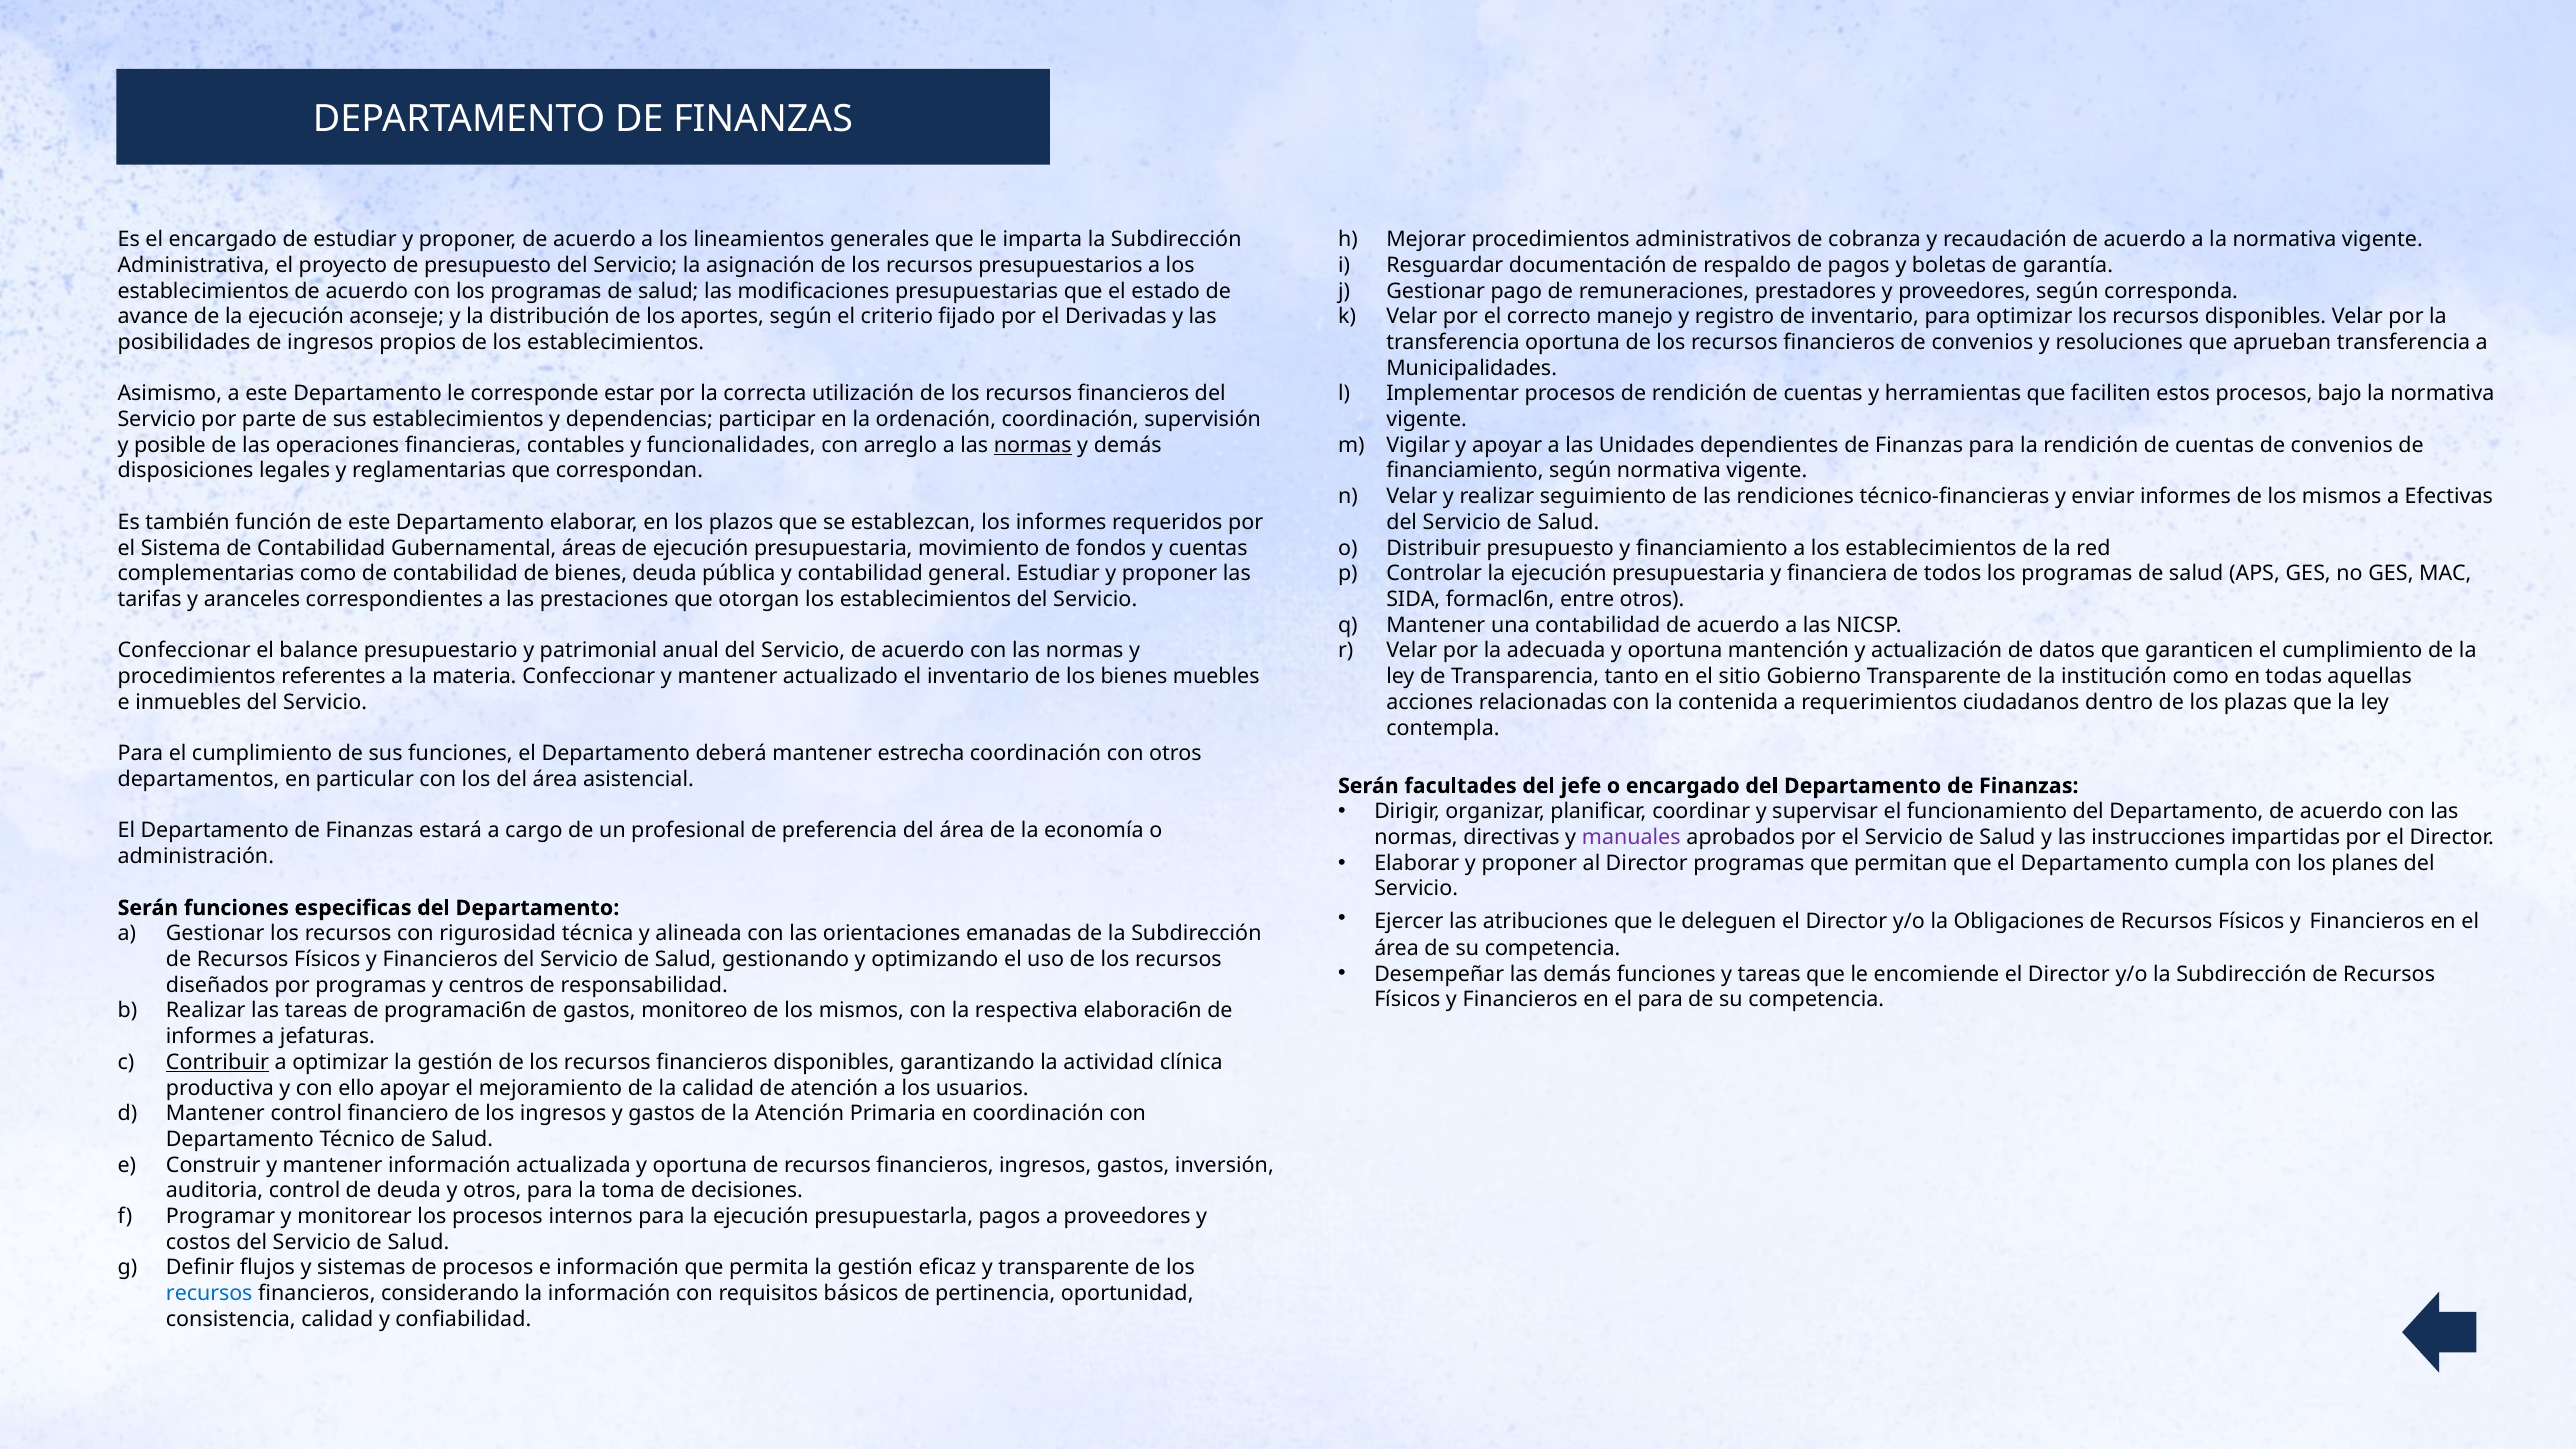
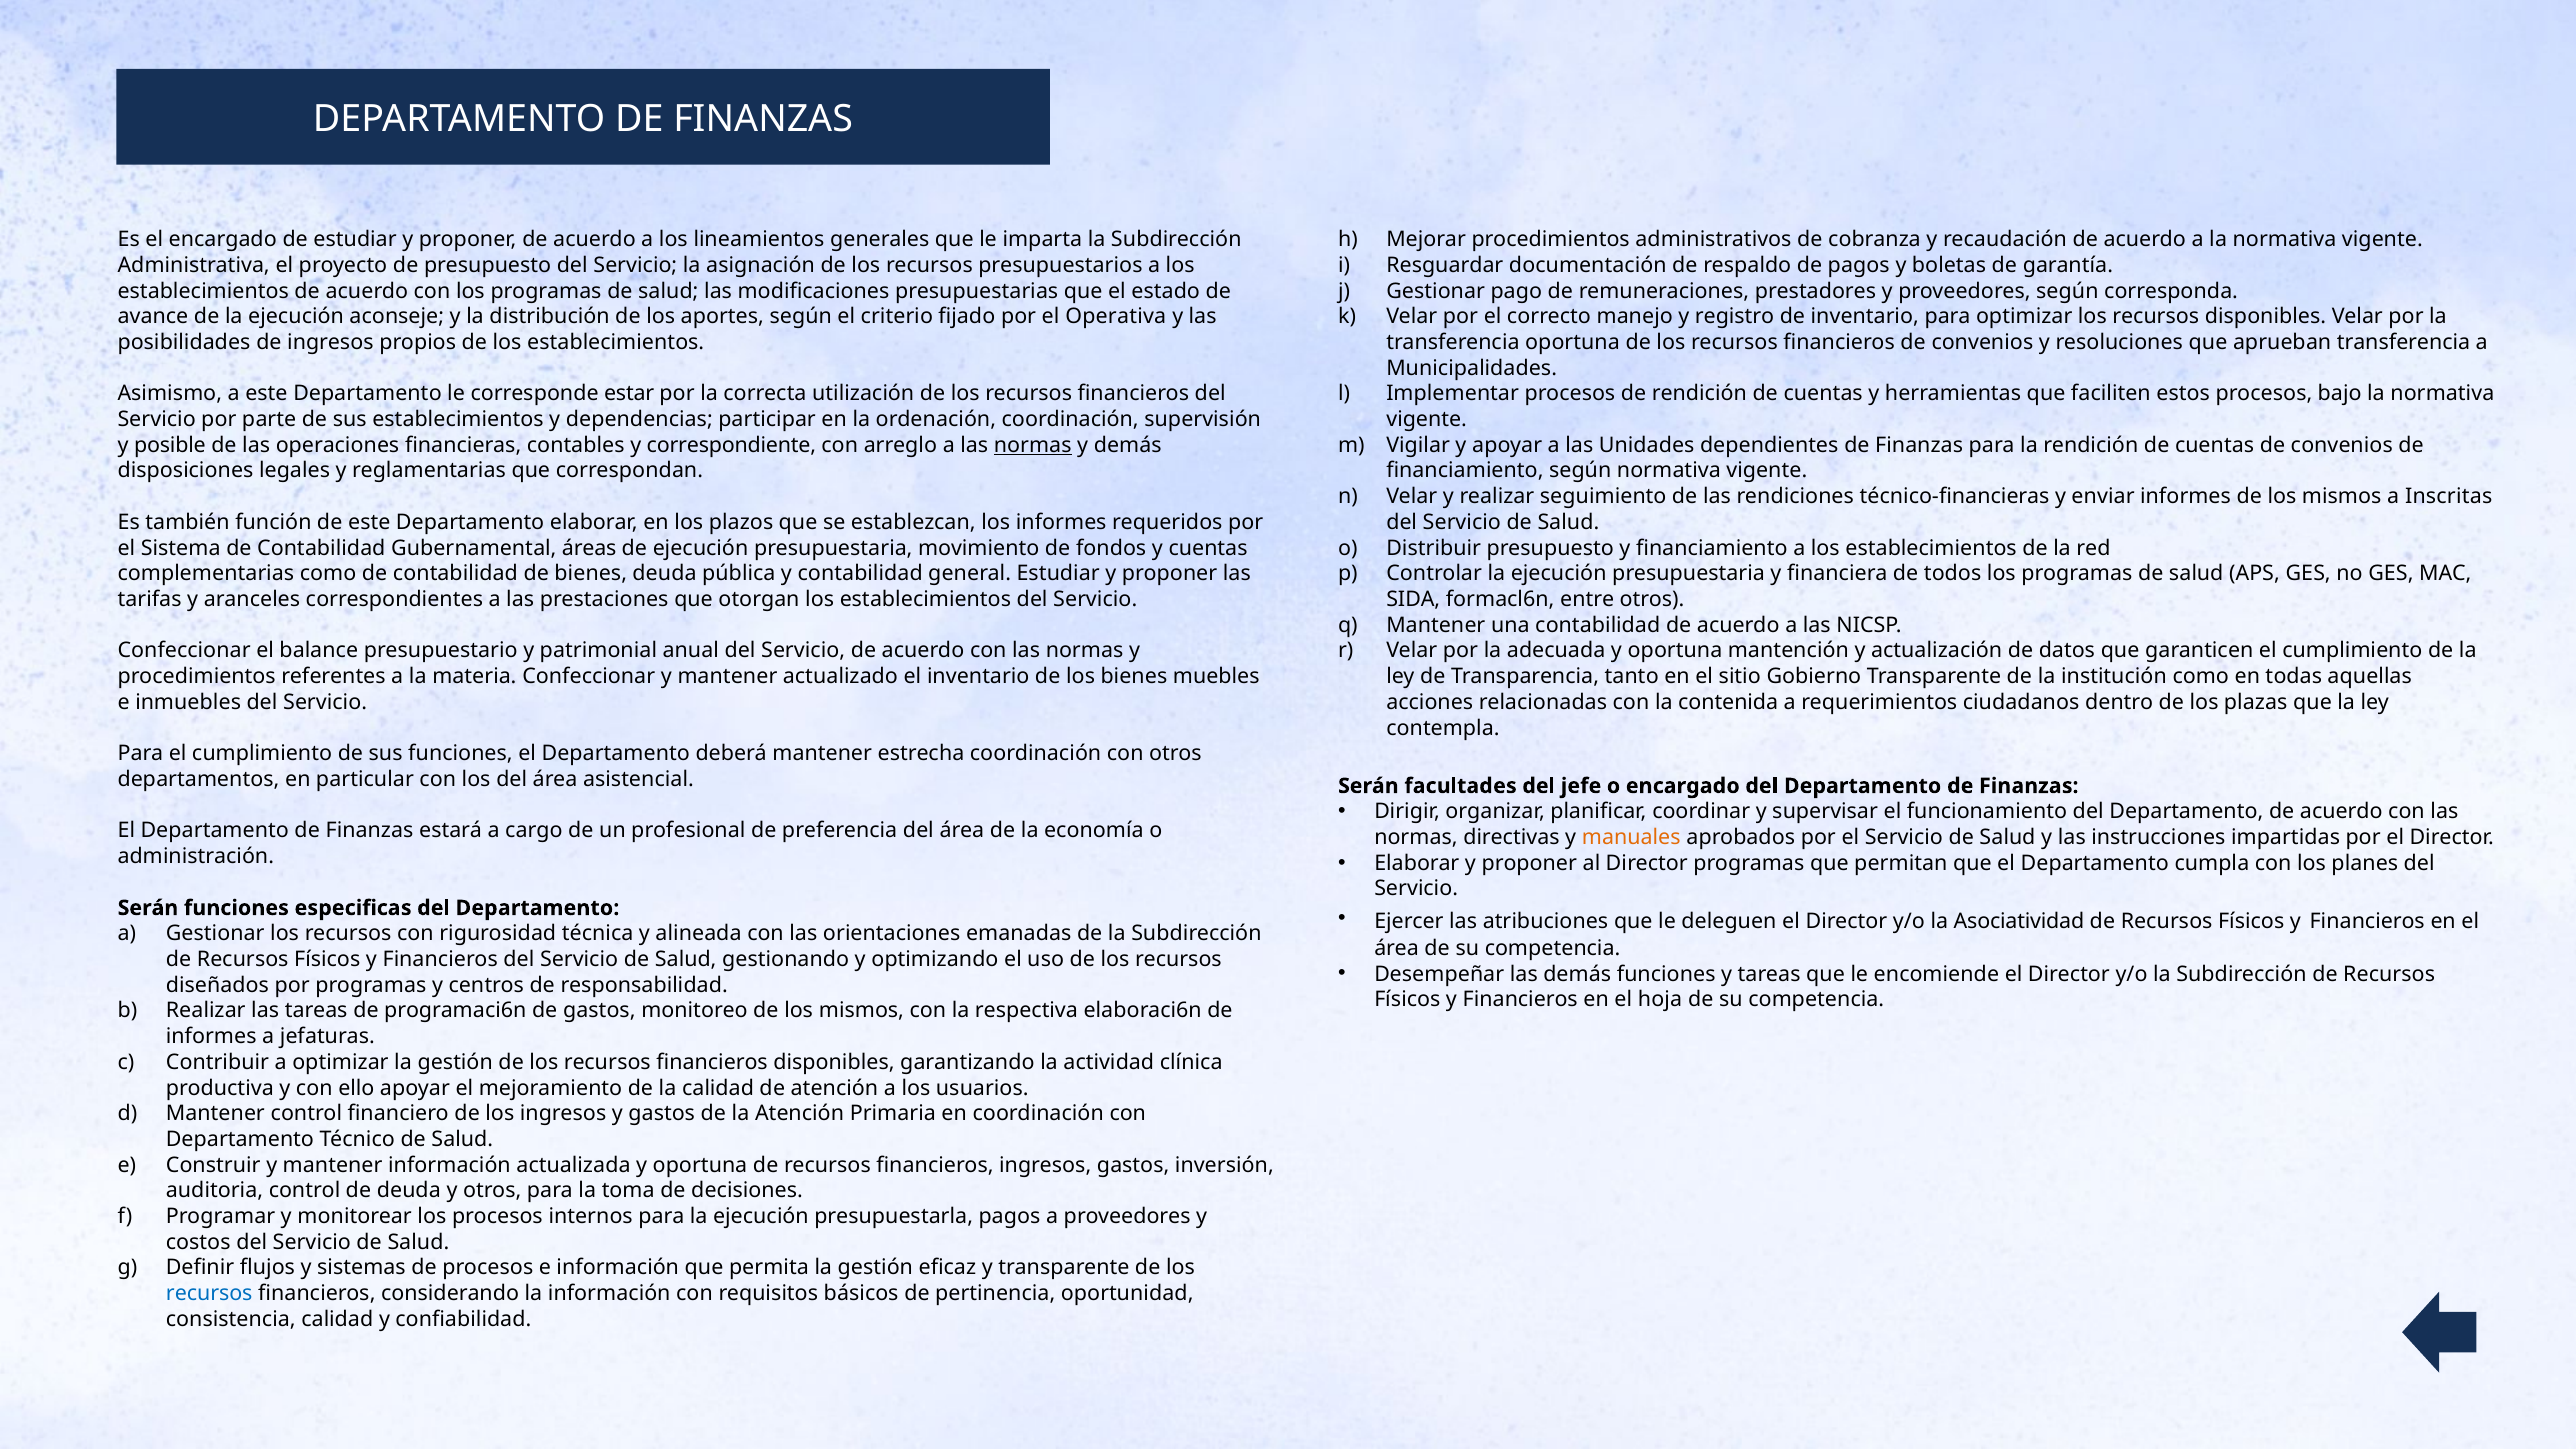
Derivadas: Derivadas -> Operativa (1116, 317)
funcionalidades: funcionalidades -> correspondiente (731, 445)
Efectivas: Efectivas -> Inscritas (2449, 497)
manuales colour: purple -> orange (1631, 837)
Obligaciones: Obligaciones -> Asociatividad (2019, 921)
el para: para -> hoja (1660, 1000)
Contribuir underline: present -> none (217, 1062)
